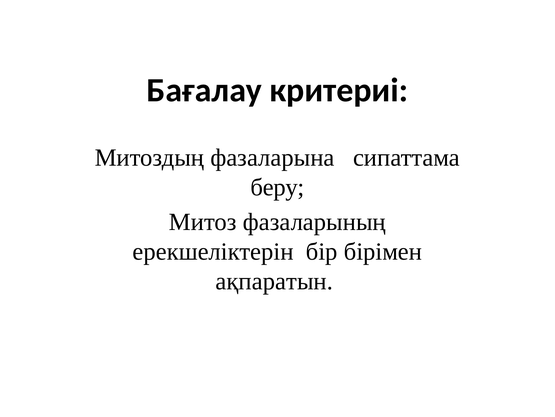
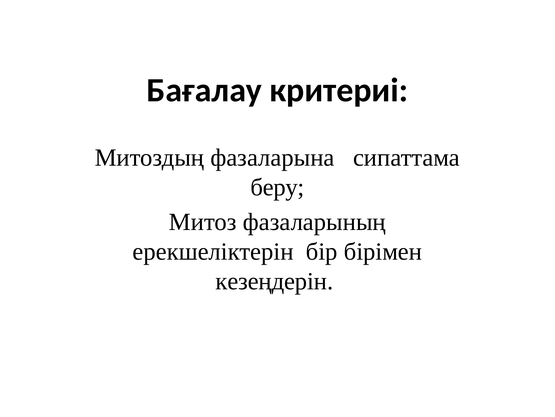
ақпаратын: ақпаратын -> кезеңдерін (274, 281)
